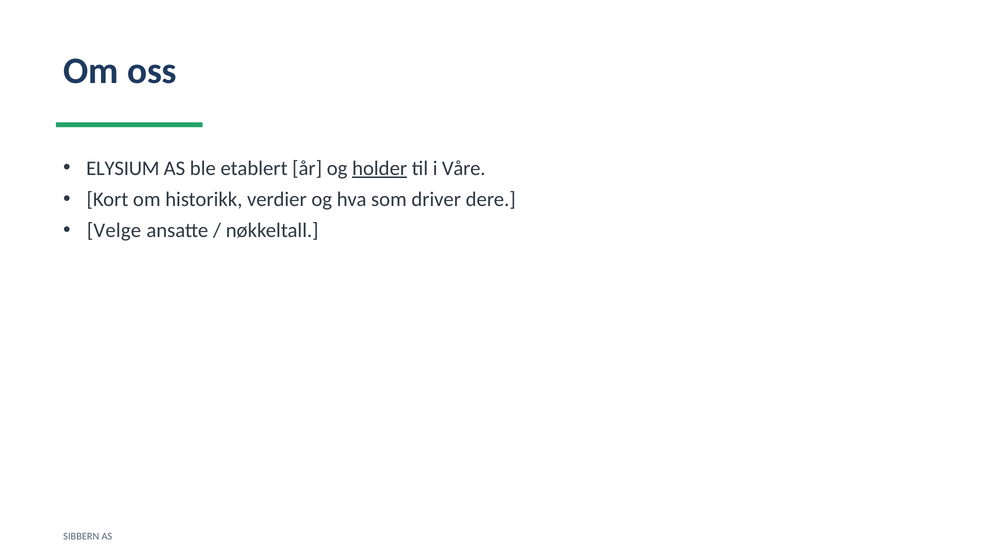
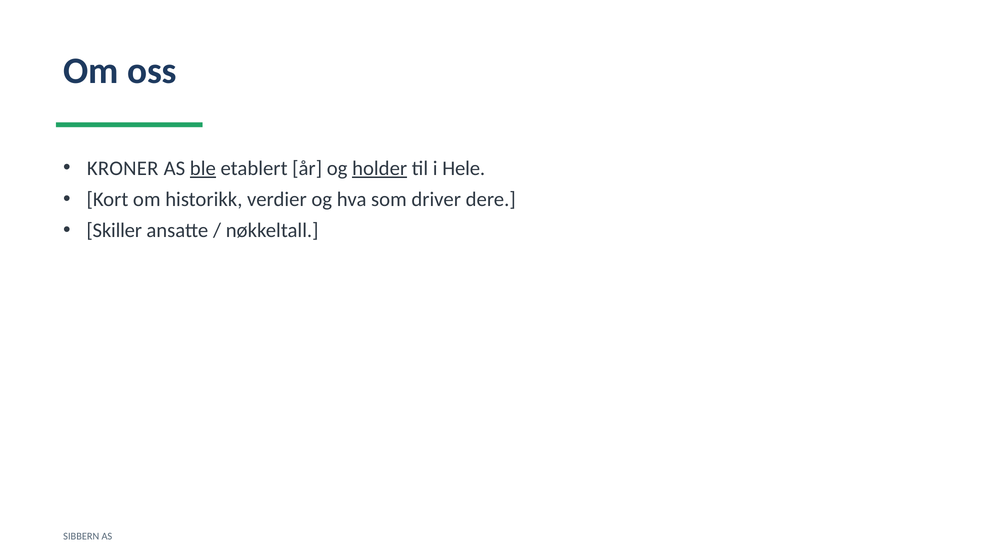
ELYSIUM: ELYSIUM -> KRONER (123, 168)
ble underline: none -> present (203, 168)
Våre: Våre -> Hele (464, 168)
Velge: Velge -> Skiller (114, 231)
